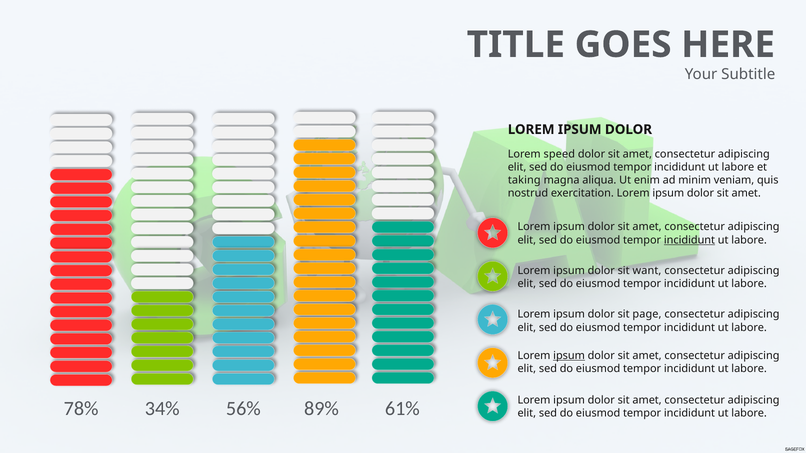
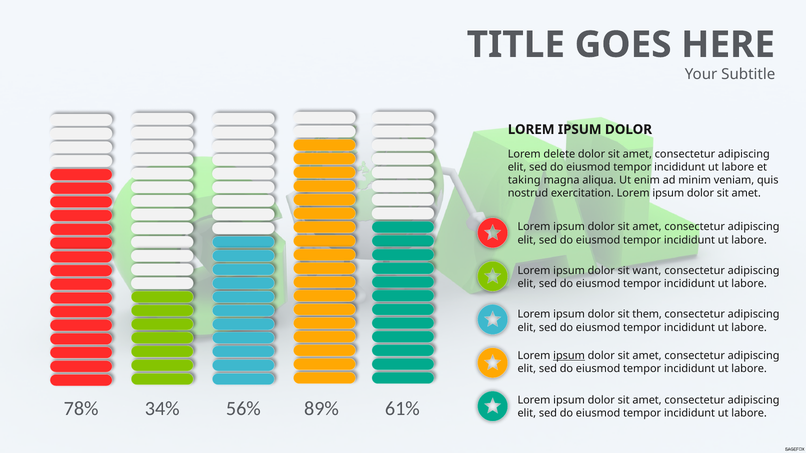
speed: speed -> delete (559, 154)
incididunt underline: present -> none (689, 240)
page: page -> them (647, 315)
